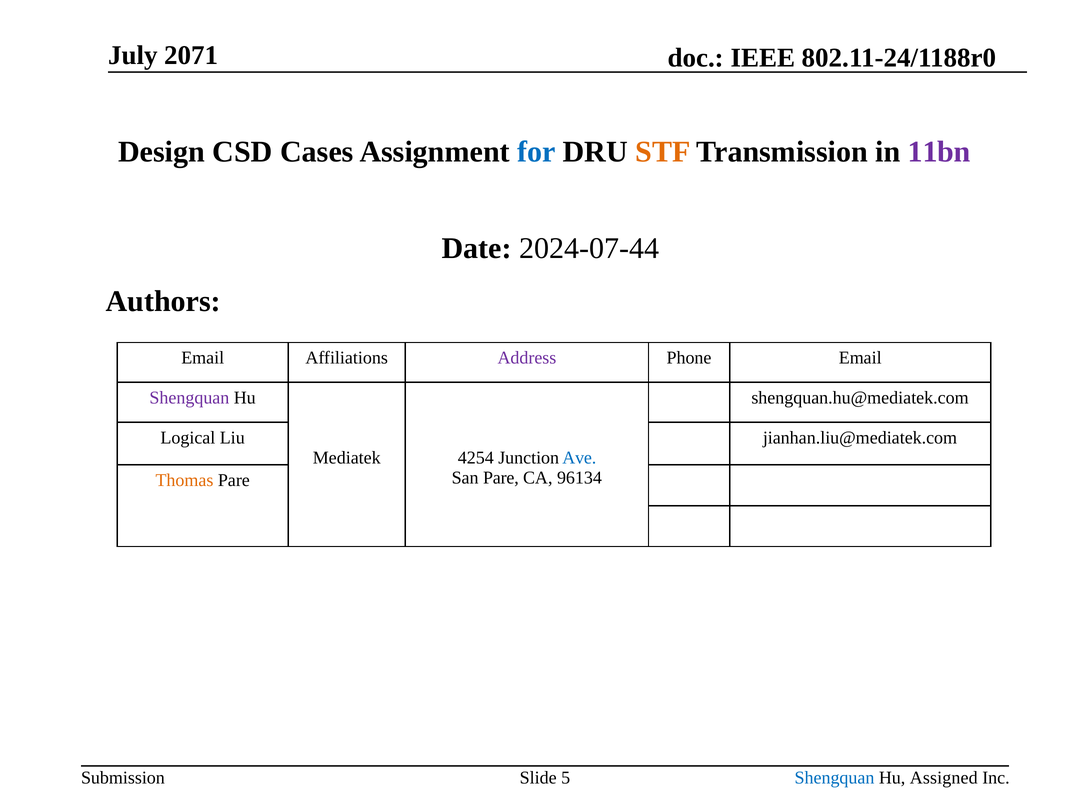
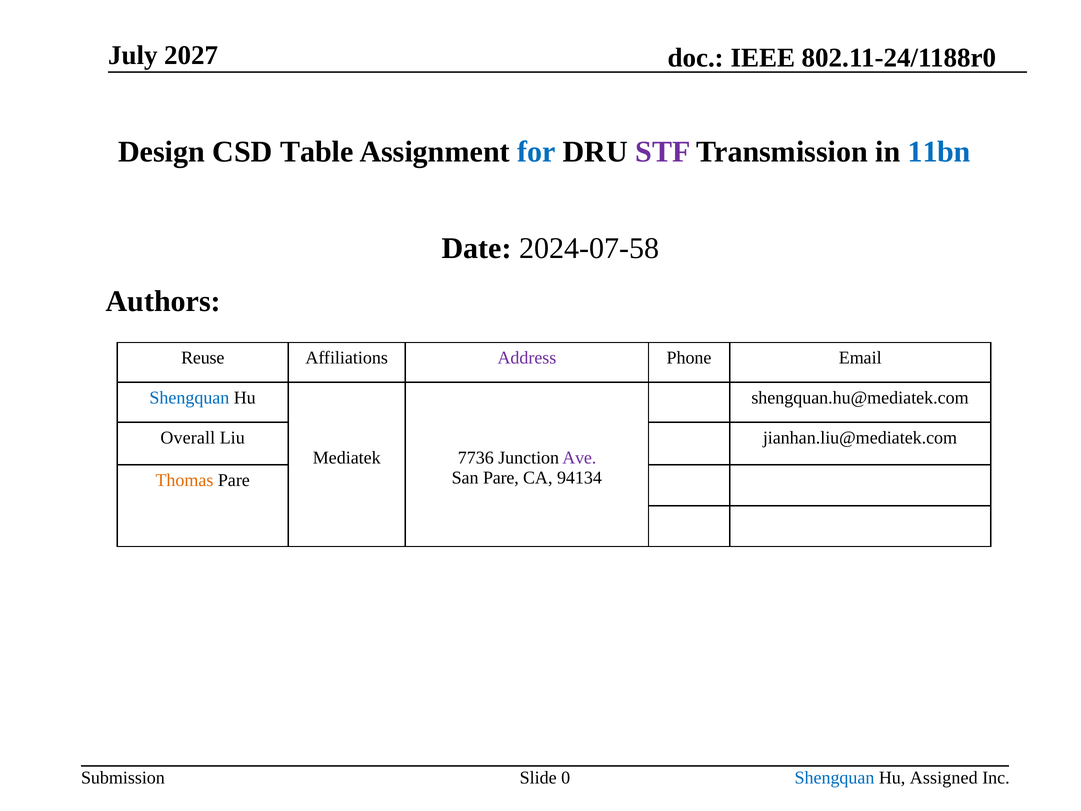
2071: 2071 -> 2027 (191, 56)
Cases: Cases -> Table (317, 152)
STF colour: orange -> purple (663, 152)
11bn colour: purple -> blue (939, 152)
2024-07-44: 2024-07-44 -> 2024-07-58 (589, 248)
Email: Email -> Reuse (203, 358)
Shengquan colour: purple -> blue (189, 398)
Logical: Logical -> Overall (188, 438)
4254: 4254 -> 7736 (476, 458)
Ave colour: blue -> purple (579, 458)
96134: 96134 -> 94134 (579, 478)
5: 5 -> 0 (566, 778)
